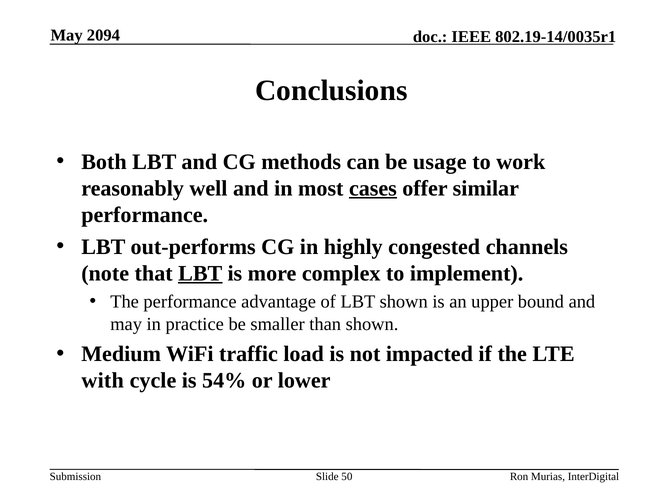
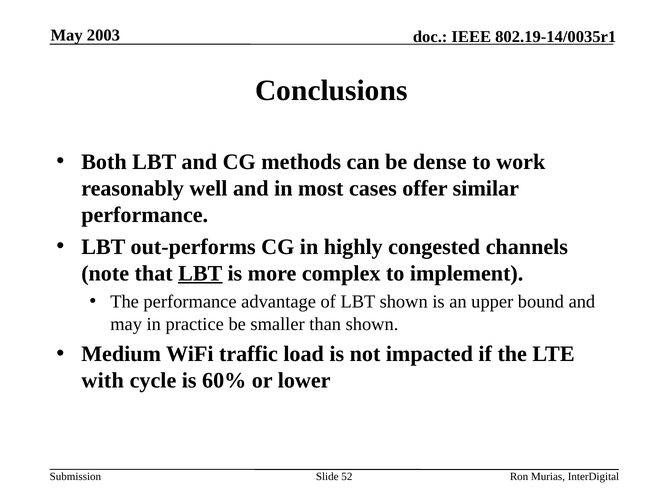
2094: 2094 -> 2003 (103, 35)
usage: usage -> dense (440, 162)
cases underline: present -> none (373, 188)
54%: 54% -> 60% (224, 381)
50: 50 -> 52 (347, 477)
